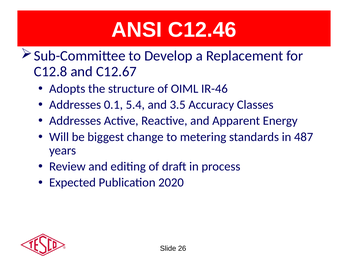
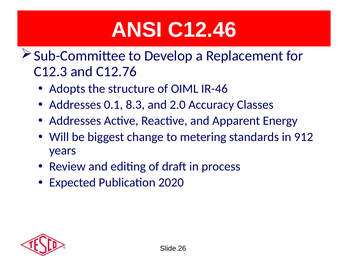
C12.8: C12.8 -> C12.3 (51, 72)
C12.67: C12.67 -> C12.76 (116, 72)
5.4: 5.4 -> 8.3 (135, 105)
3.5: 3.5 -> 2.0 (178, 105)
487: 487 -> 912 (304, 137)
